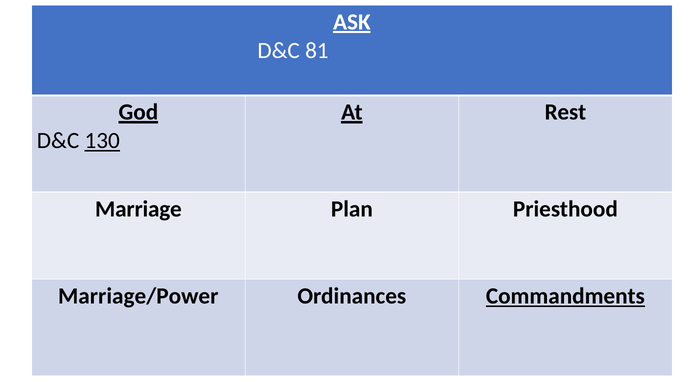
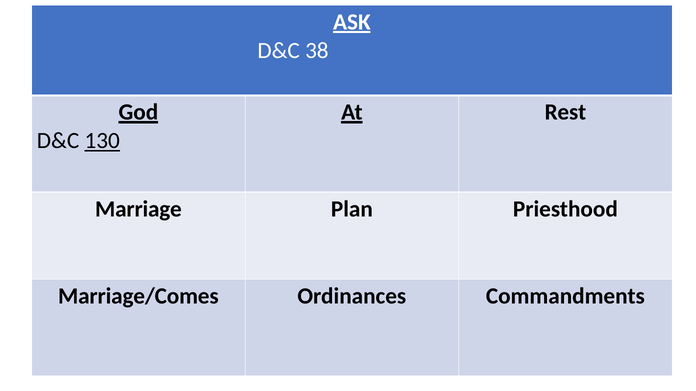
81: 81 -> 38 (317, 51)
Marriage/Power: Marriage/Power -> Marriage/Comes (138, 296)
Commandments underline: present -> none (565, 296)
